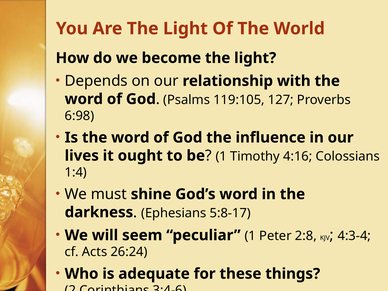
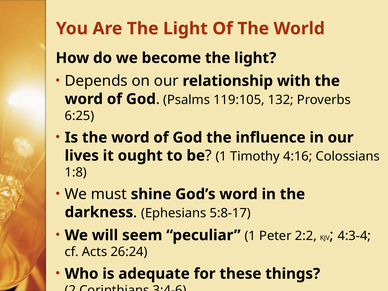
127: 127 -> 132 (281, 100)
6:98: 6:98 -> 6:25 (79, 116)
1:4: 1:4 -> 1:8 (76, 172)
2:8: 2:8 -> 2:2 (306, 236)
